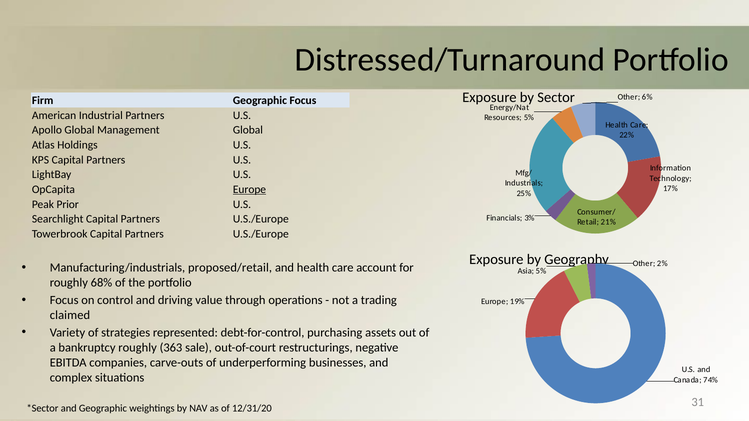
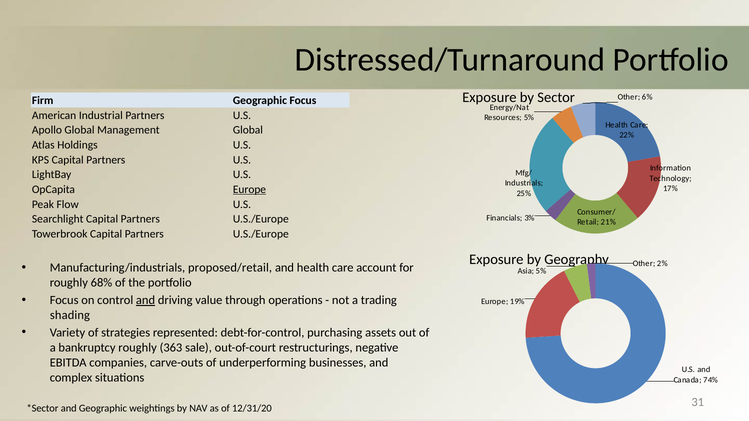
Prior: Prior -> Flow (68, 204)
and underline: none -> present (146, 300)
claimed: claimed -> shading (70, 315)
